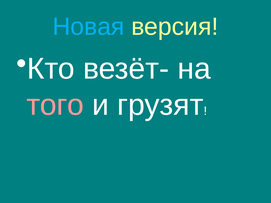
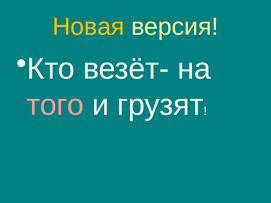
Новая colour: light blue -> yellow (88, 27)
